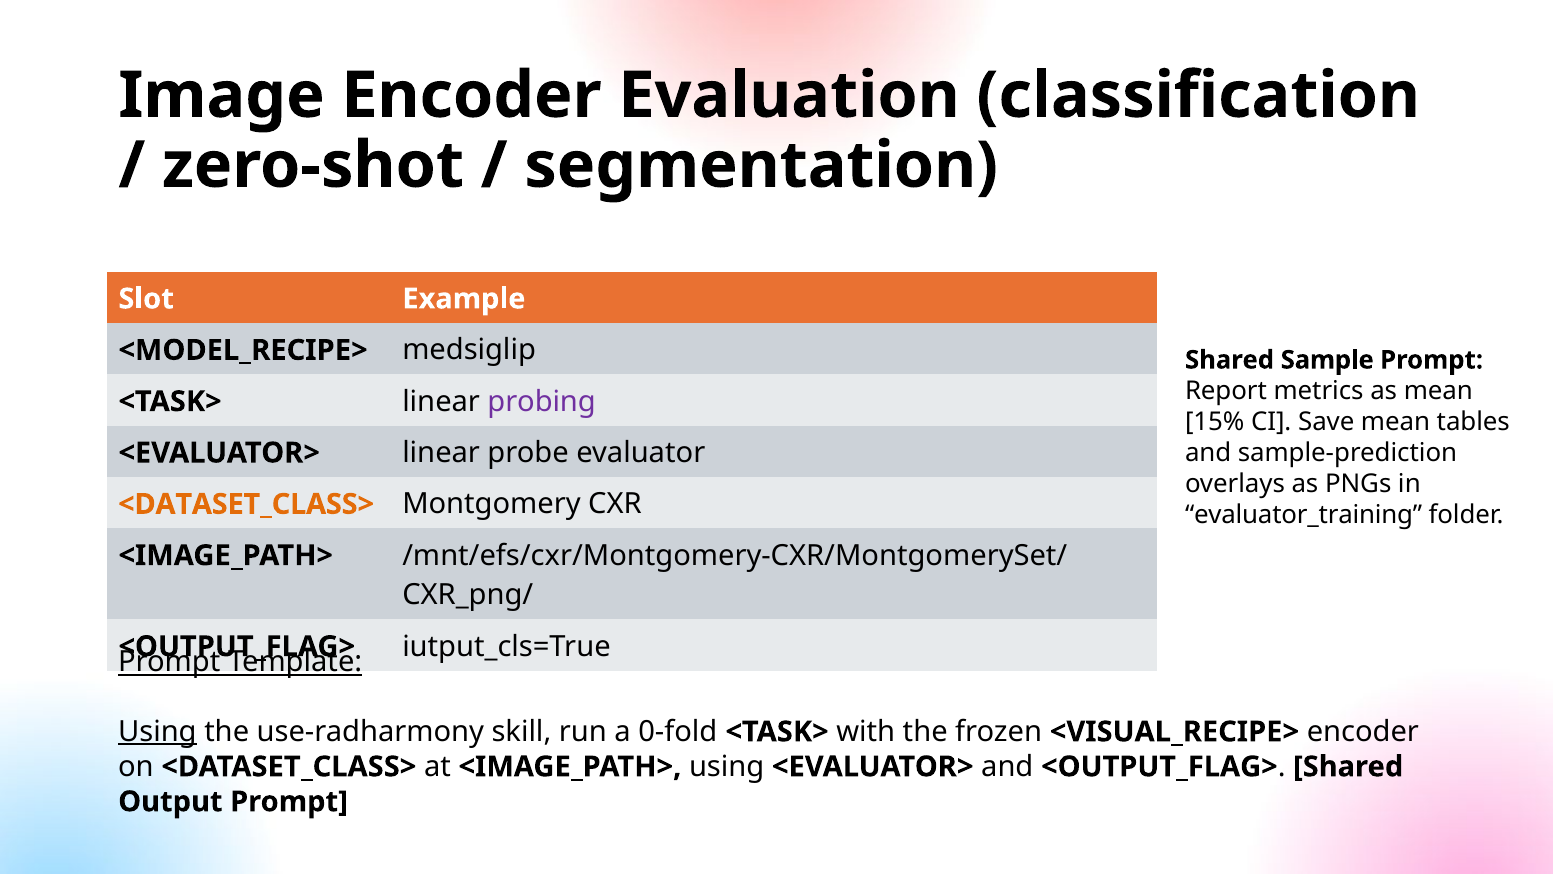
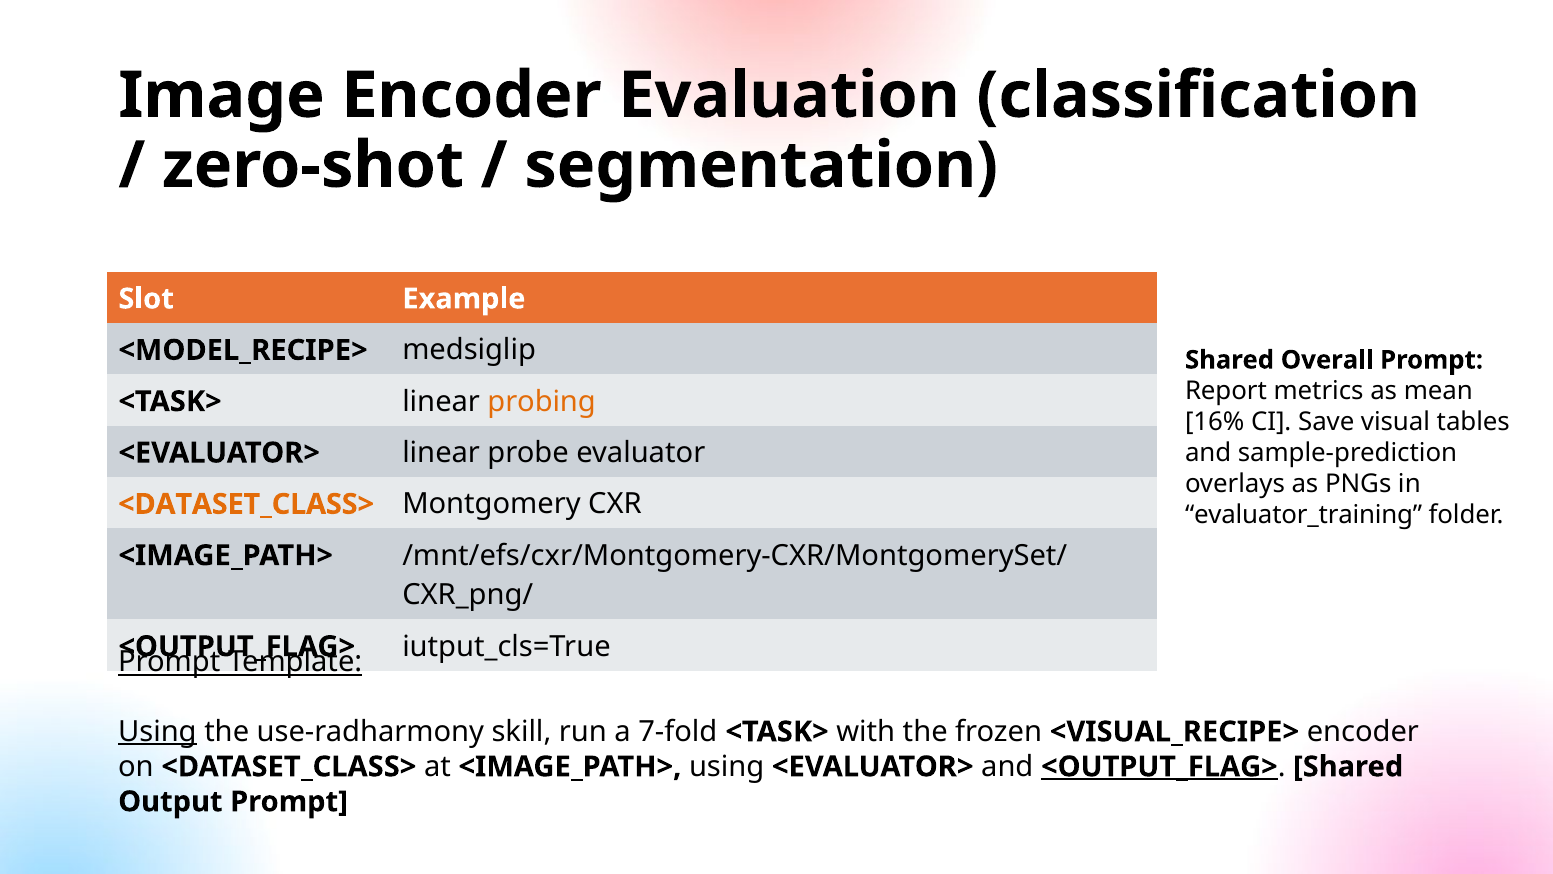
Sample: Sample -> Overall (1327, 360)
probing colour: purple -> orange (542, 401)
15%: 15% -> 16% (1215, 422)
Save mean: mean -> visual (1395, 422)
0-fold: 0-fold -> 7-fold (678, 731)
<OUTPUT_FLAG> underline: none -> present (1159, 766)
